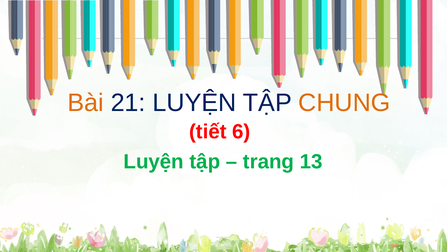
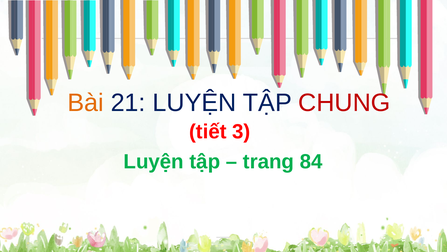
CHUNG colour: orange -> red (344, 103)
6: 6 -> 3 (241, 131)
13: 13 -> 84 (311, 161)
